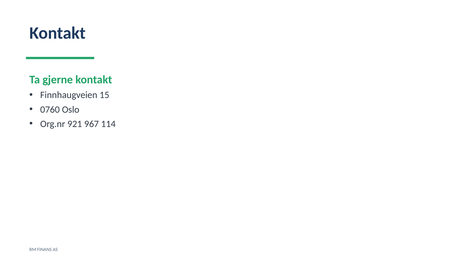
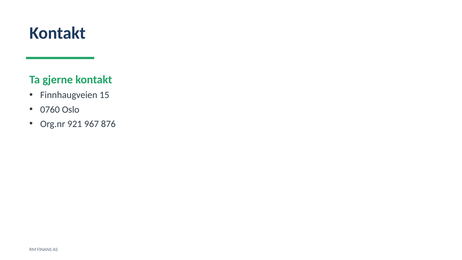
114: 114 -> 876 (108, 124)
